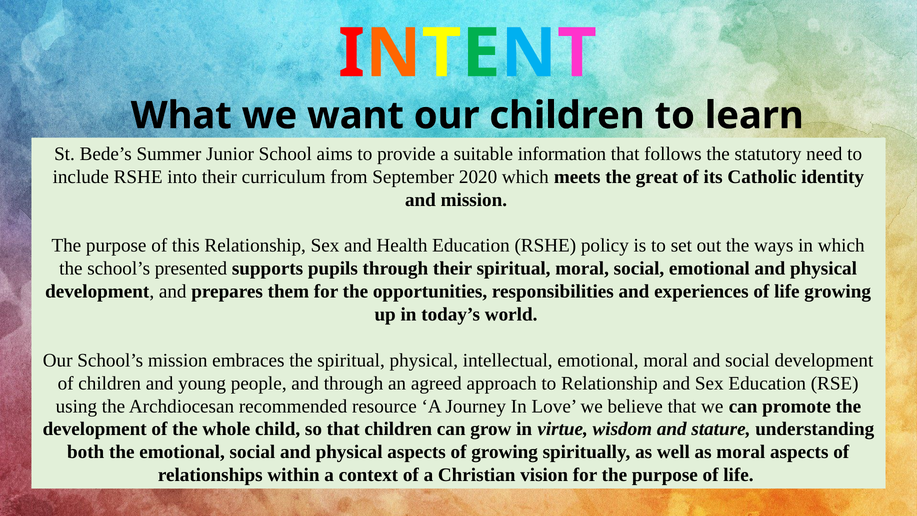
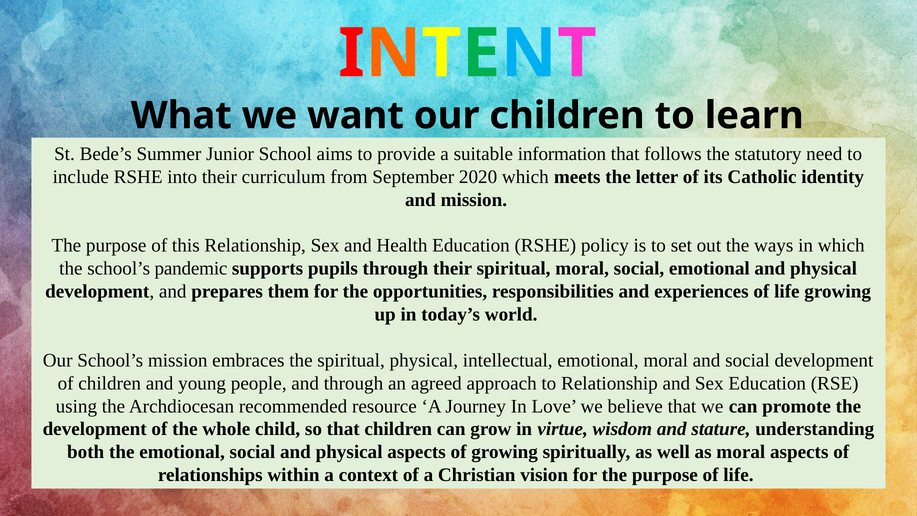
great: great -> letter (657, 177)
presented: presented -> pandemic (191, 268)
